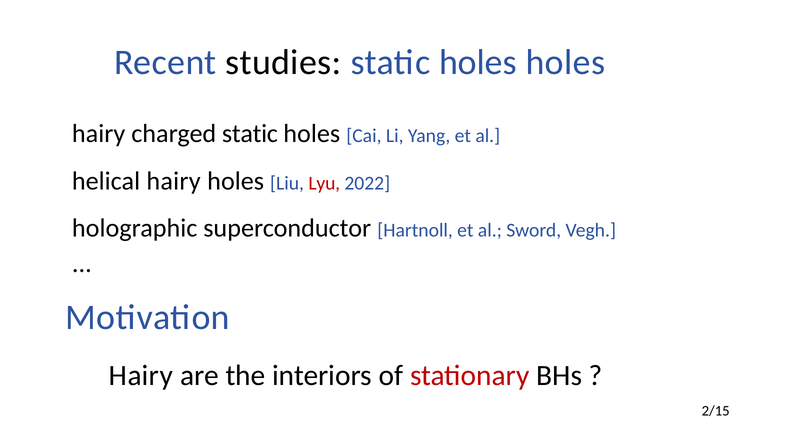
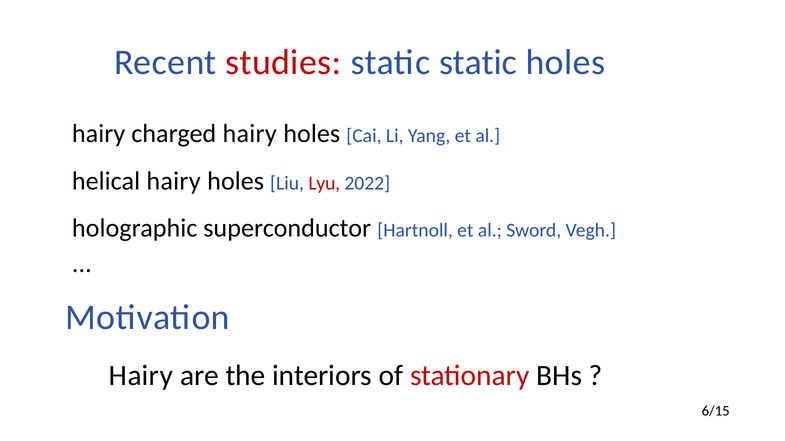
studies colour: black -> red (283, 63)
holes: holes -> static (478, 63)
charged static: static -> hairy (250, 134)
2/15: 2/15 -> 6/15 (716, 411)
